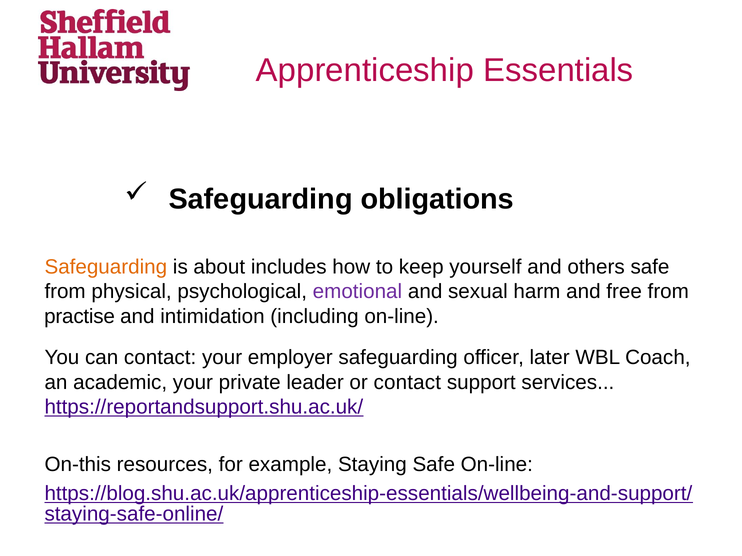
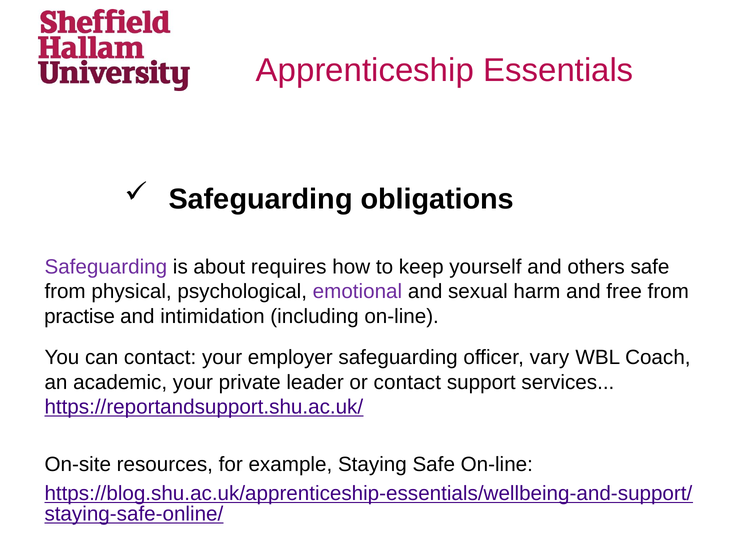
Safeguarding colour: orange -> purple (106, 267)
includes: includes -> requires (289, 267)
later: later -> vary (550, 358)
On-this: On-this -> On-site (78, 465)
